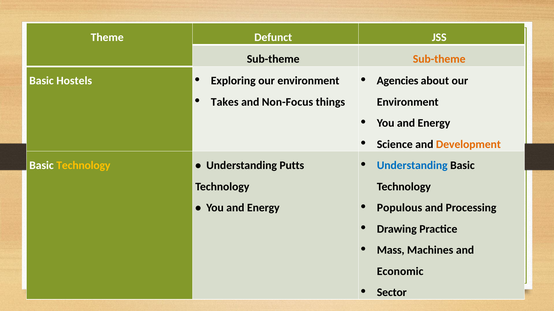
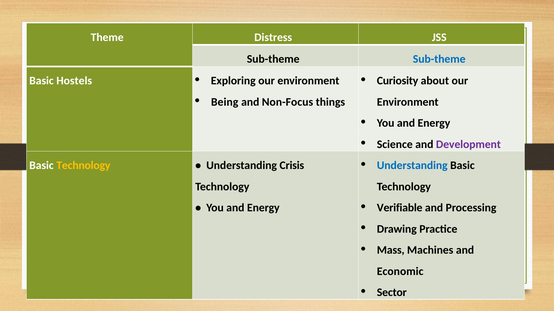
Defunct: Defunct -> Distress (273, 38)
Sub-theme colour: orange -> blue (439, 59)
Agencies: Agencies -> Curiosity (398, 81)
Takes: Takes -> Being (225, 102)
Development colour: orange -> purple (468, 145)
Putts: Putts -> Crisis (292, 166)
Populous: Populous -> Verifiable (400, 208)
